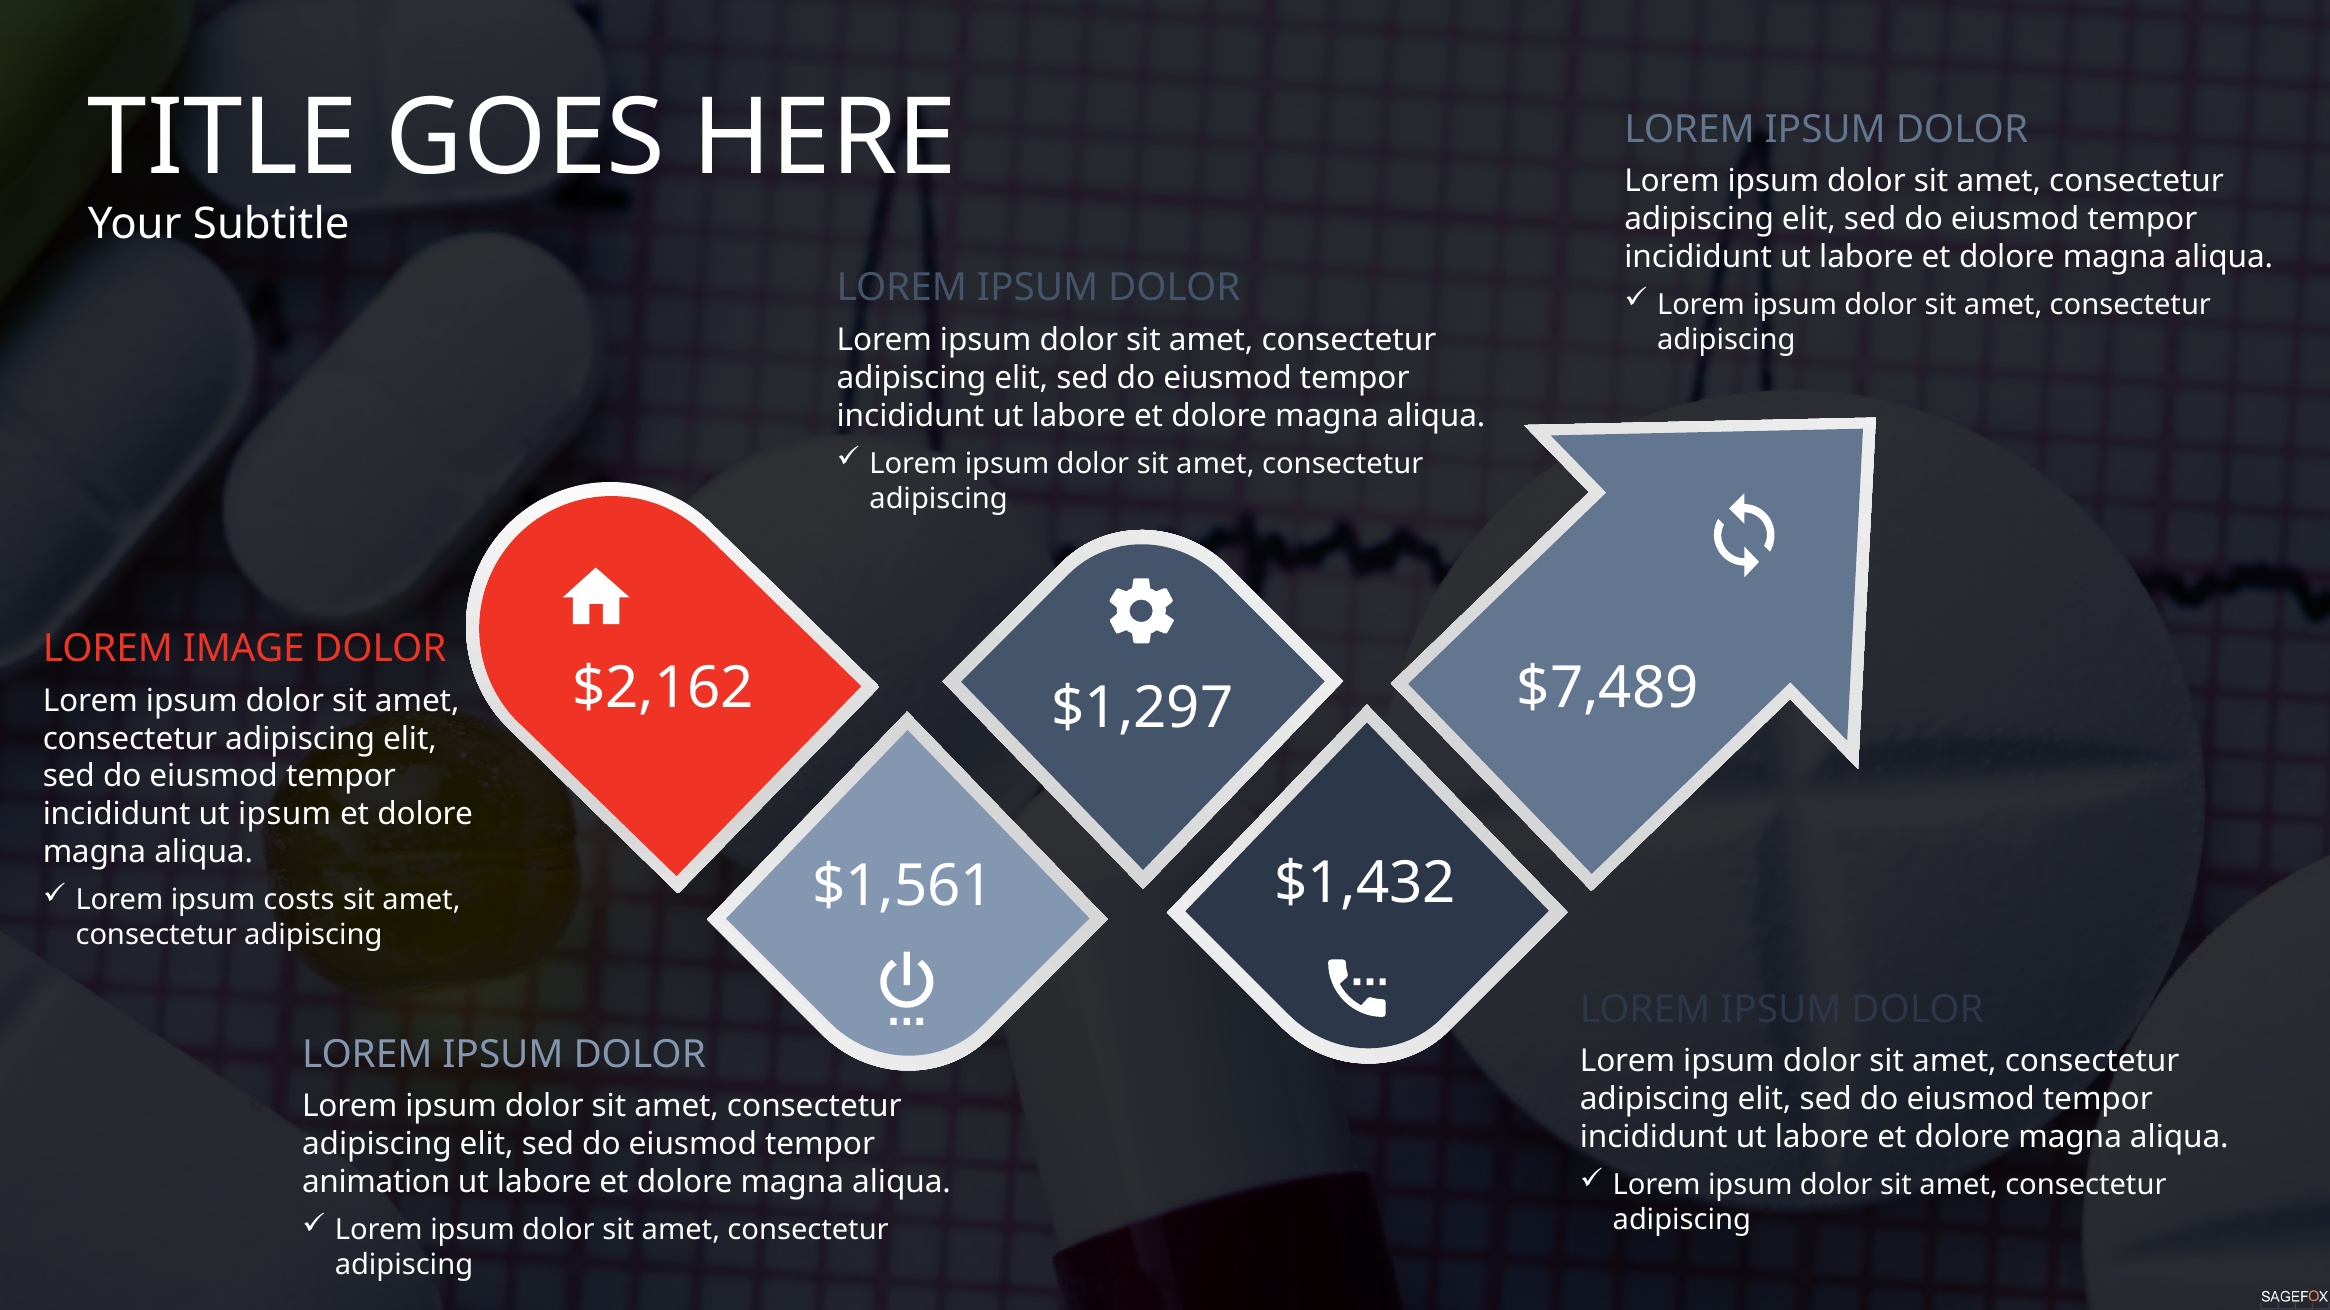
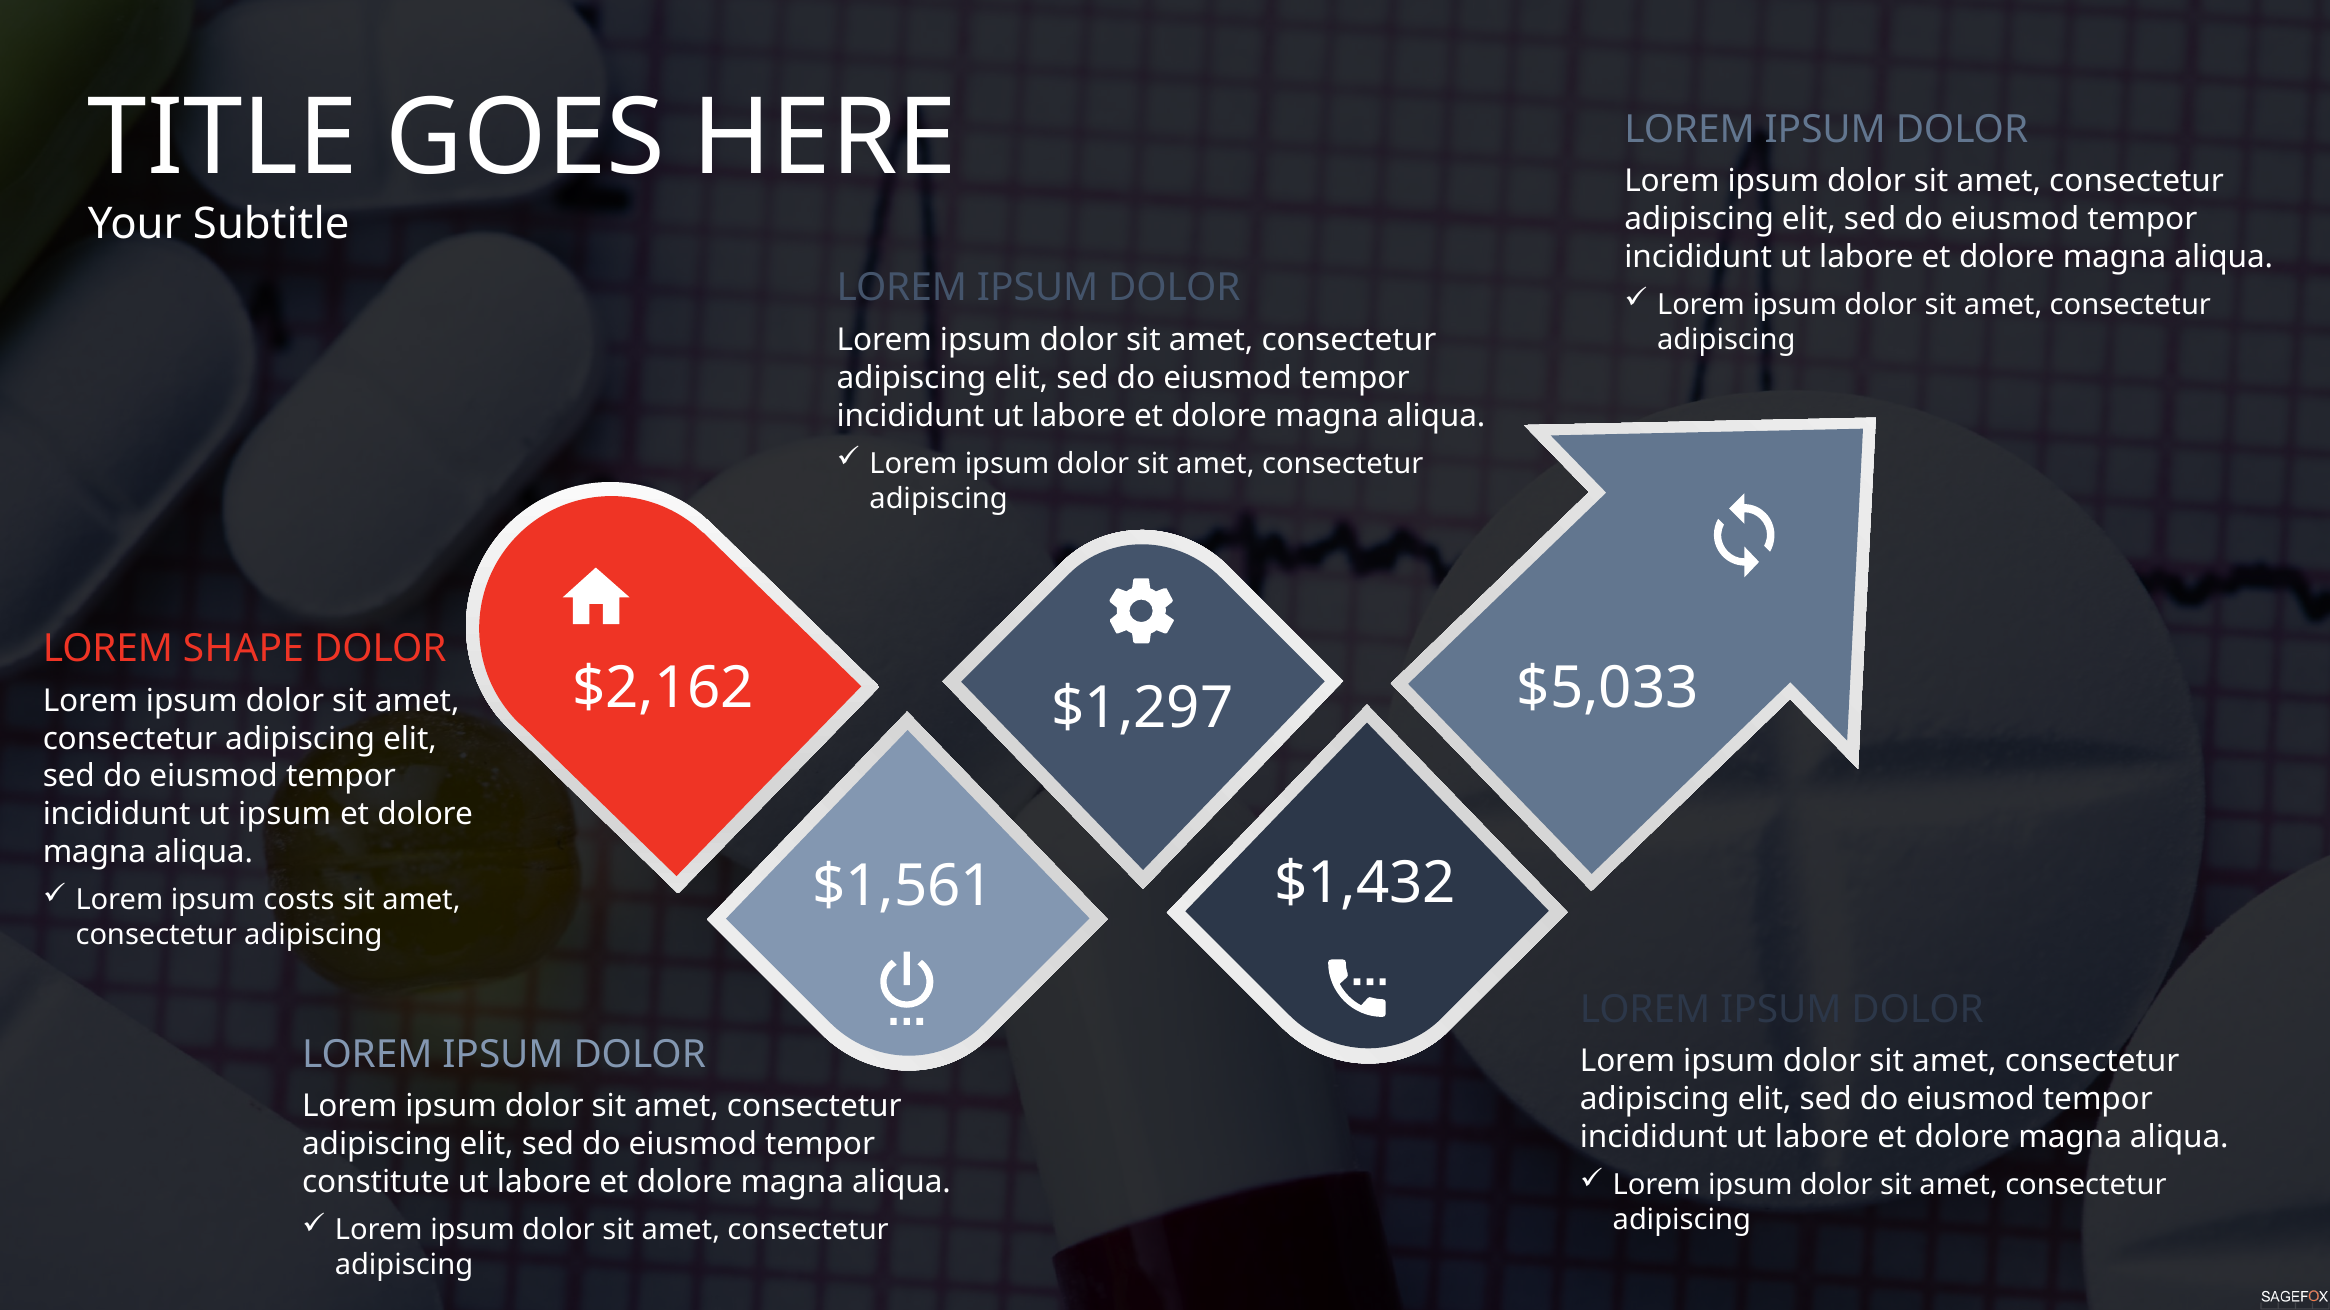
IMAGE: IMAGE -> SHAPE (244, 649)
$7,489: $7,489 -> $5,033 (1608, 689)
animation: animation -> constitute (376, 1183)
